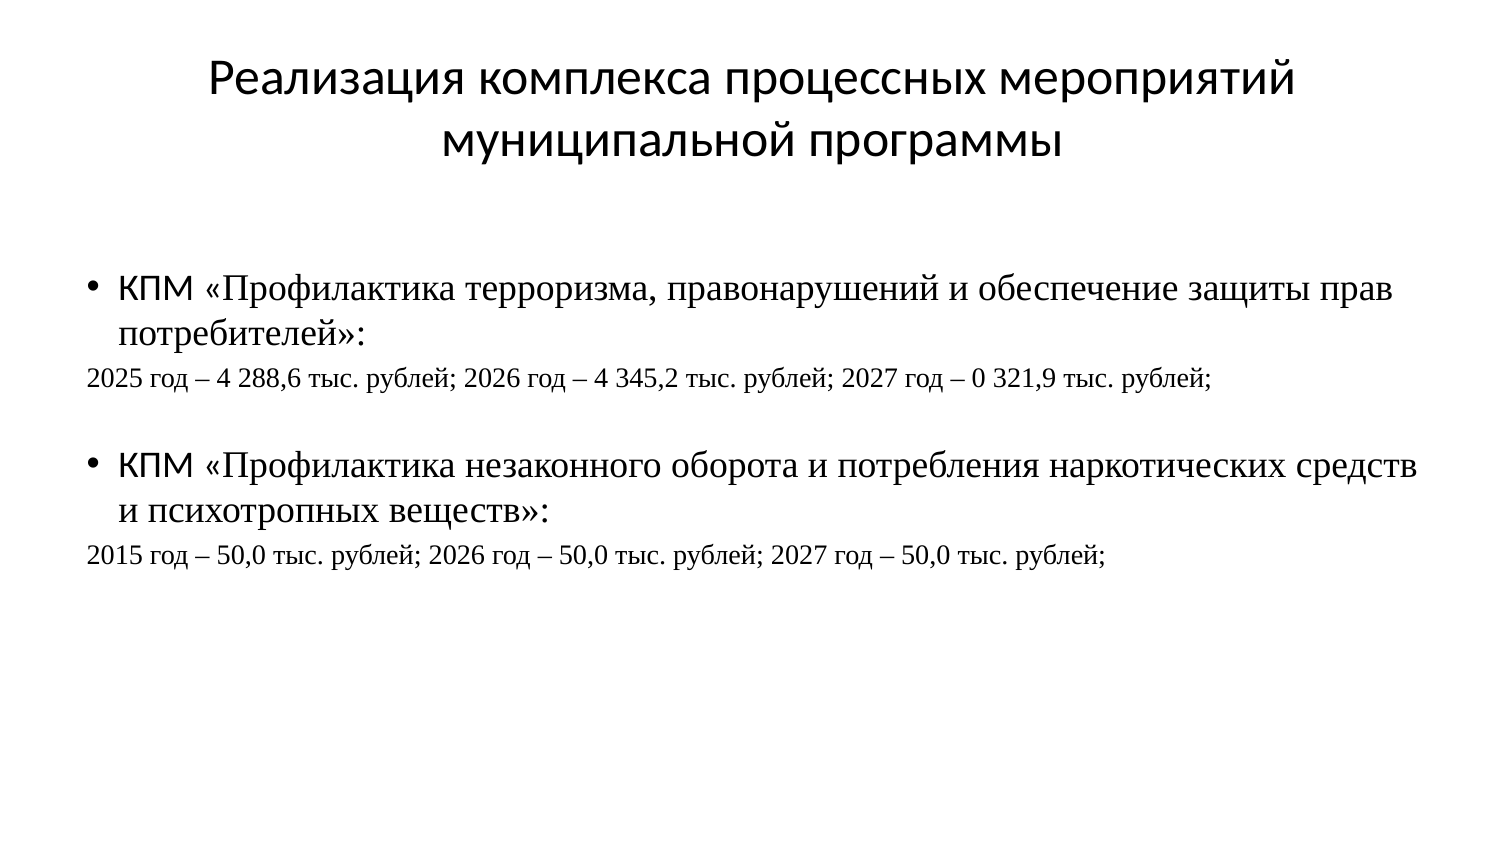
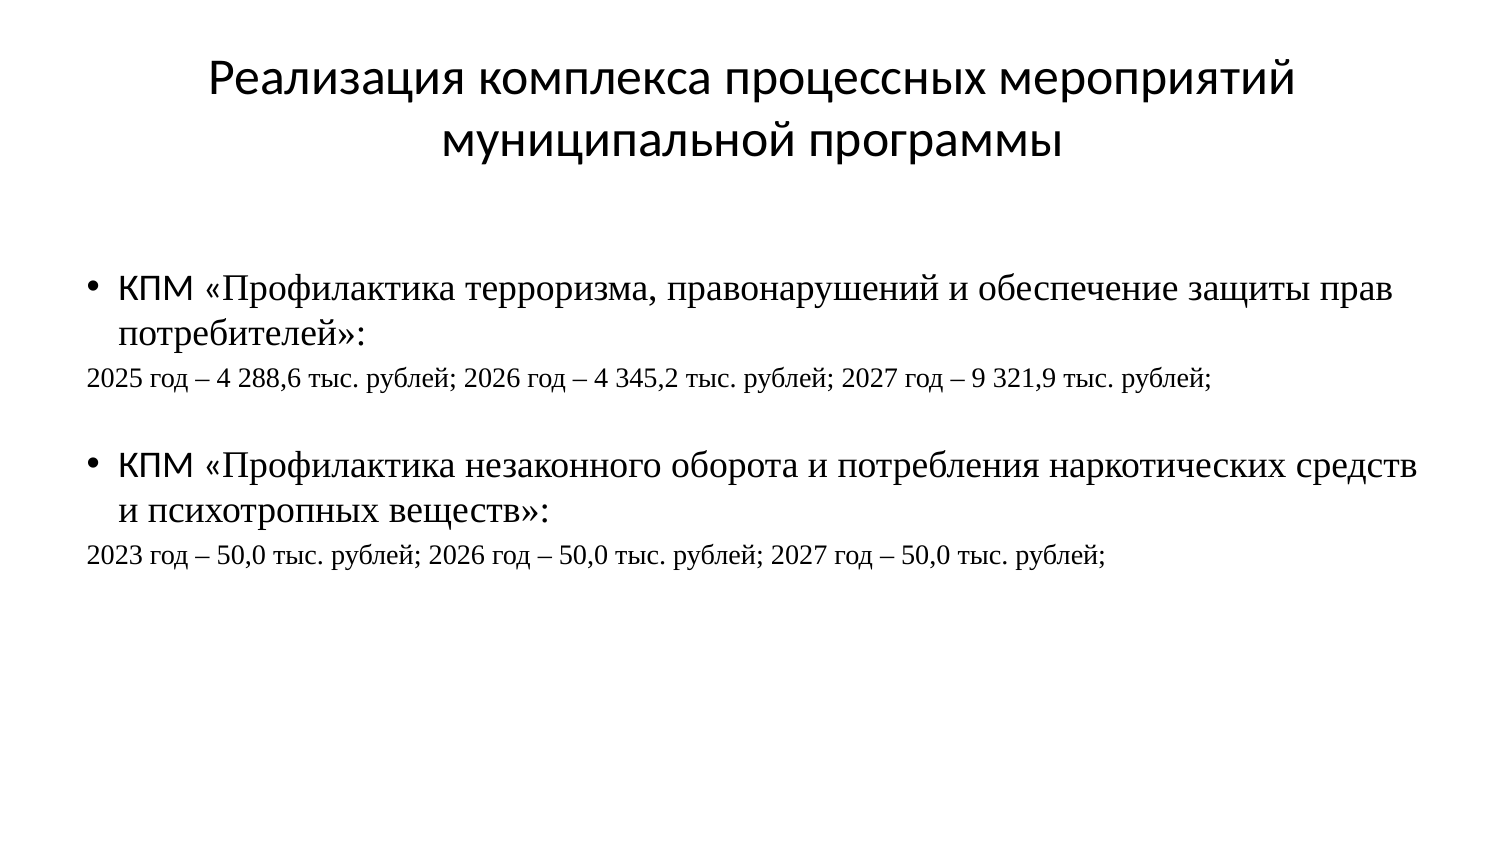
0: 0 -> 9 (979, 378)
2015: 2015 -> 2023 (115, 555)
